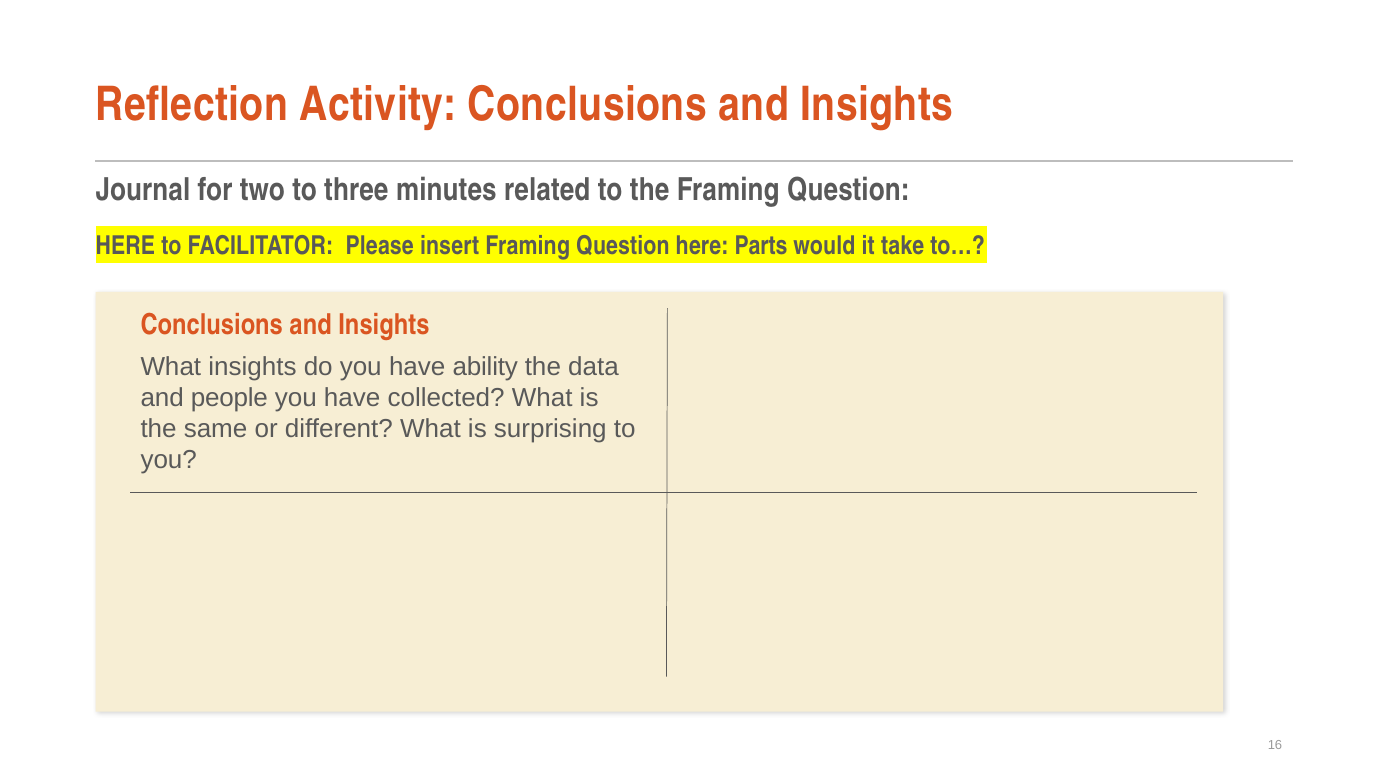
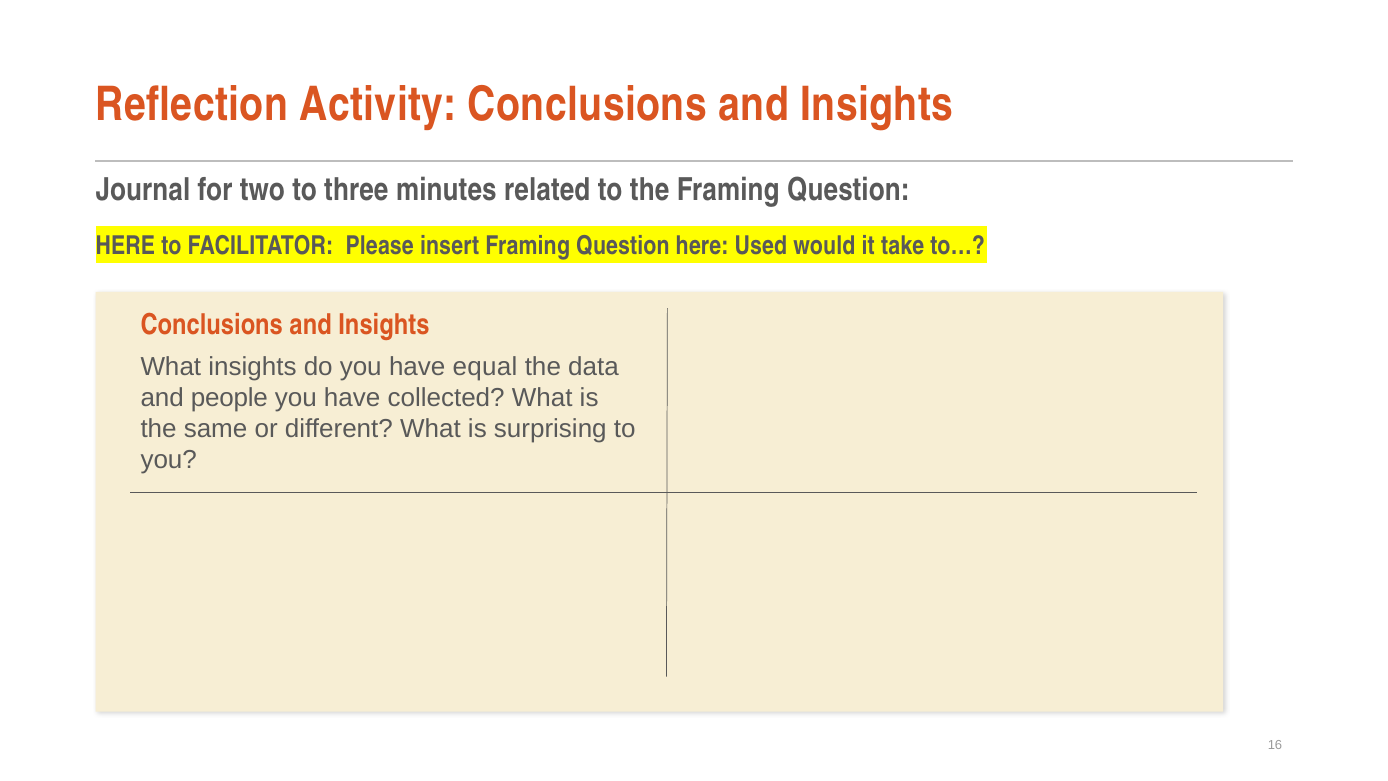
Parts: Parts -> Used (761, 246)
ability: ability -> equal (485, 367)
